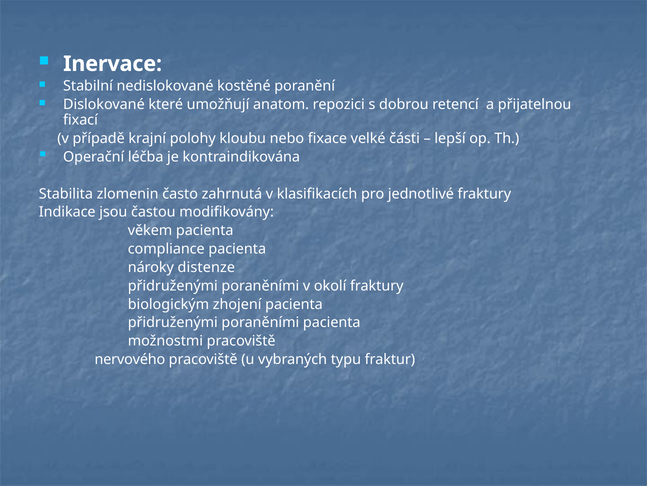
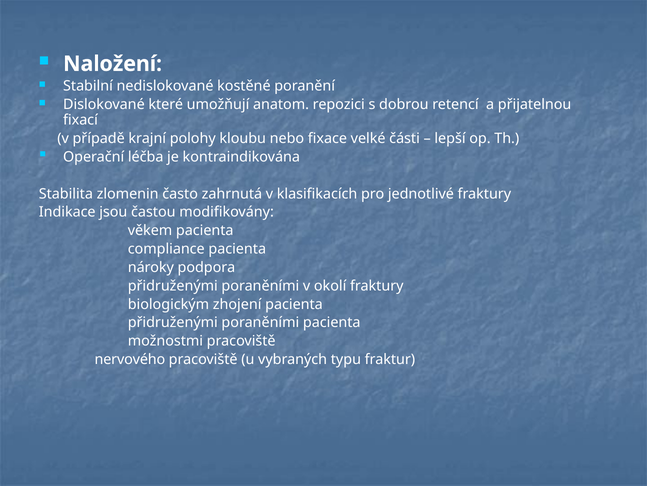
Inervace: Inervace -> Naložení (113, 64)
distenze: distenze -> podpora (206, 267)
